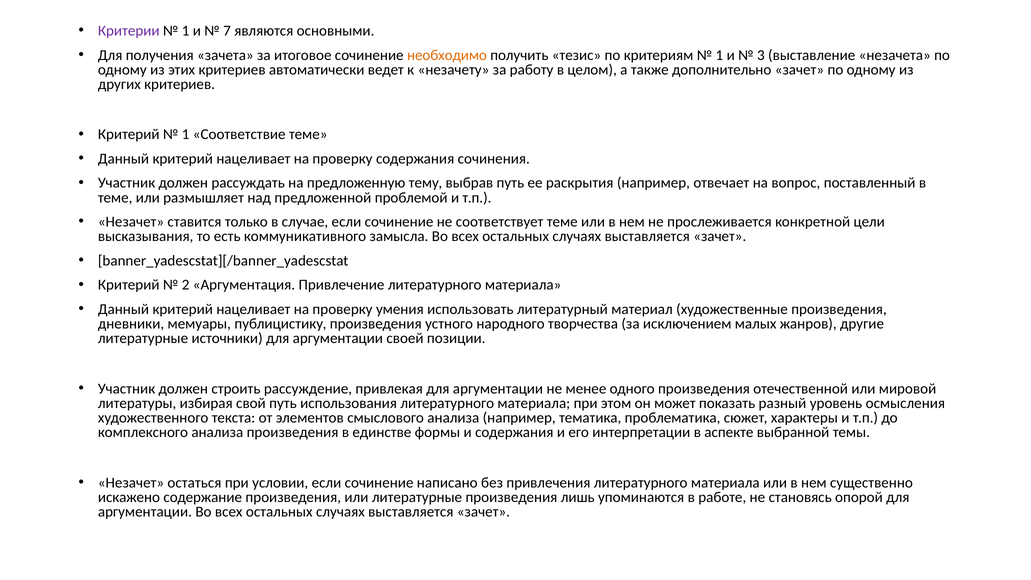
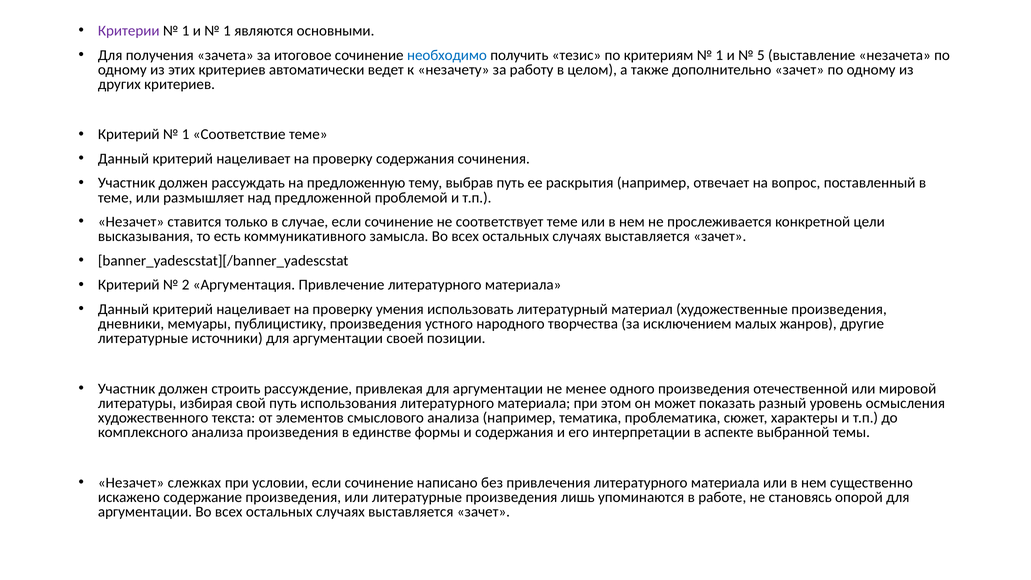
7: 7 -> 1 (227, 31)
необходимо colour: orange -> blue (447, 55)
3: 3 -> 5 (761, 55)
остаться: остаться -> слежках (194, 483)
